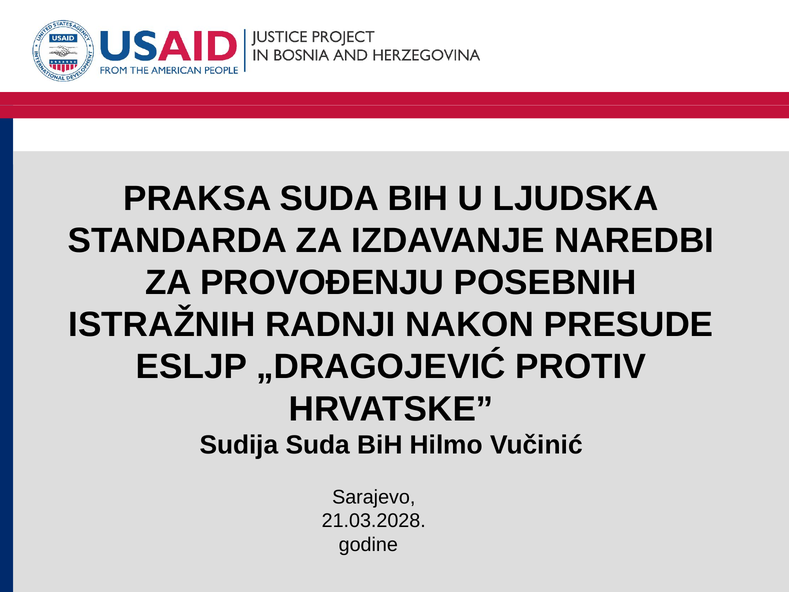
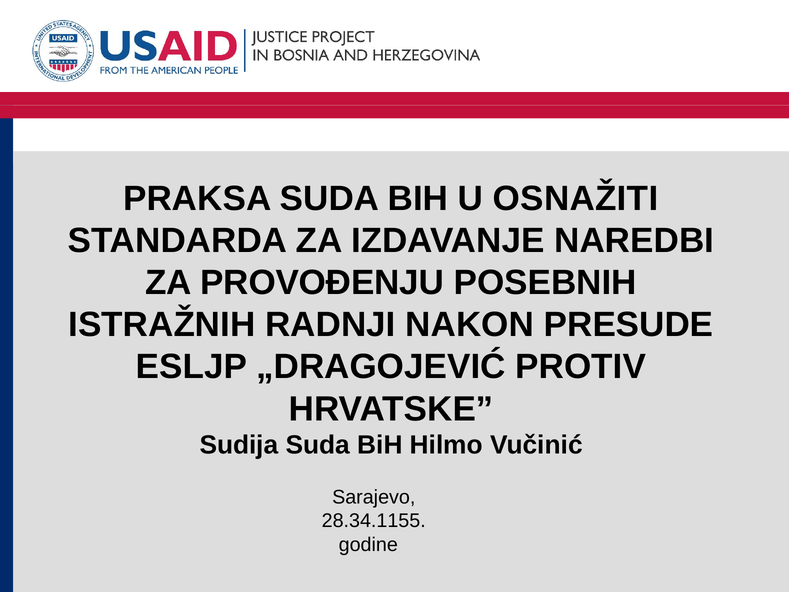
LJUDSKA: LJUDSKA -> OSNAŽITI (576, 198)
21.03.2028: 21.03.2028 -> 28.34.1155 (374, 521)
